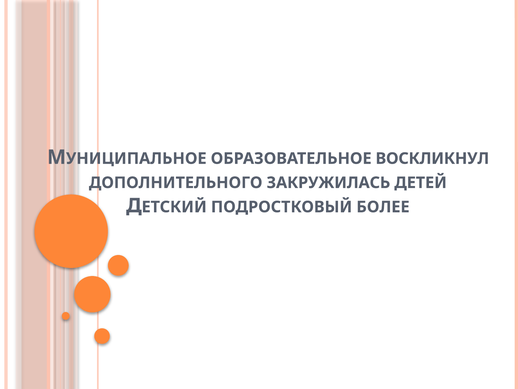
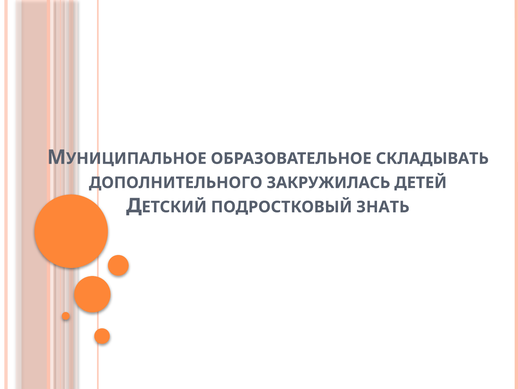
ВОСКЛИКНУЛ: ВОСКЛИКНУЛ -> СКЛАДЫВАТЬ (432, 158)
БОЛЕЕ: БОЛЕЕ -> ЗНАТЬ (383, 207)
